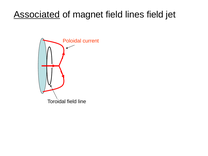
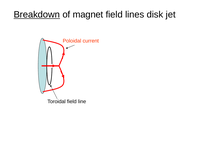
Associated: Associated -> Breakdown (37, 15)
lines field: field -> disk (155, 15)
